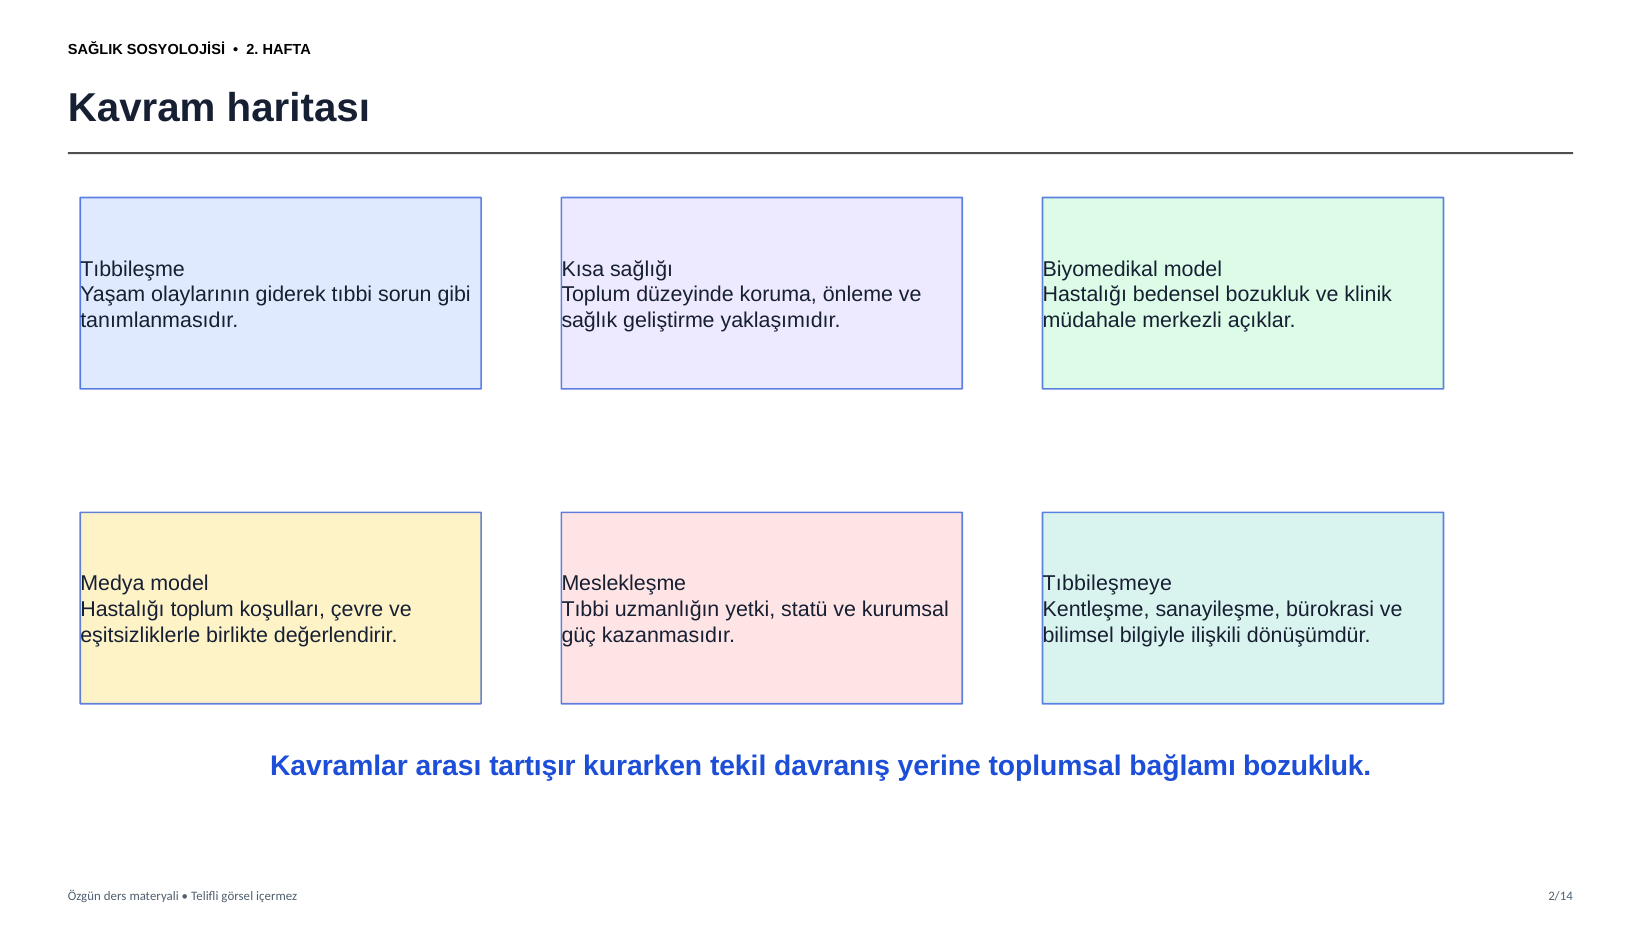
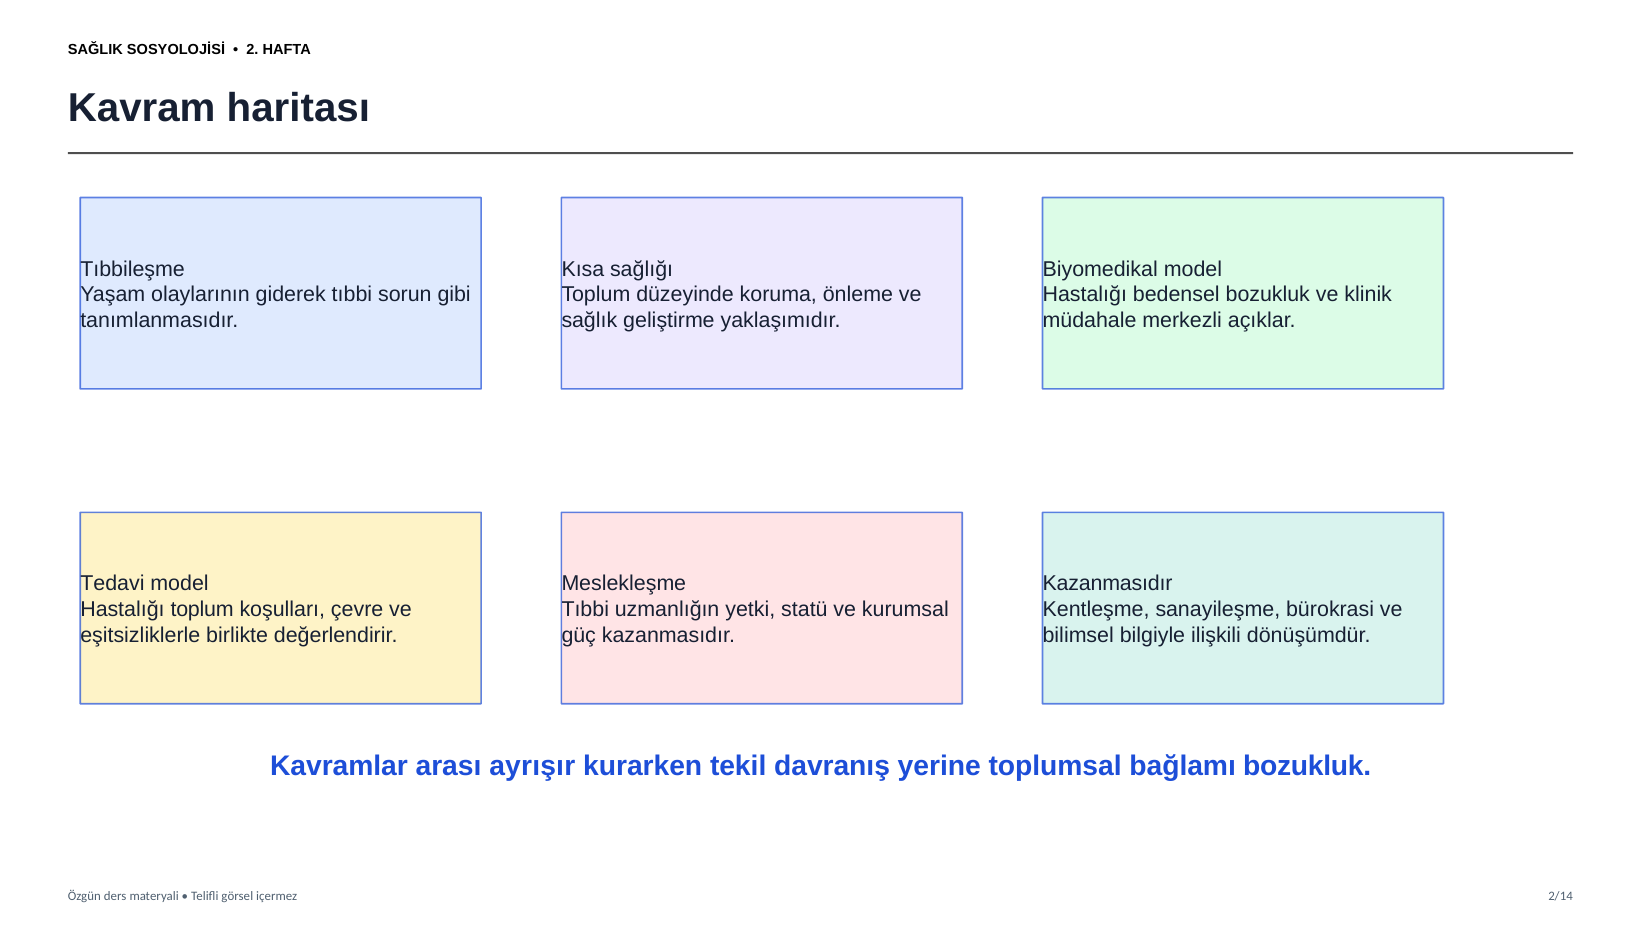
Medya: Medya -> Tedavi (112, 583)
Tıbbileşmeye: Tıbbileşmeye -> Kazanmasıdır (1108, 583)
tartışır: tartışır -> ayrışır (532, 765)
